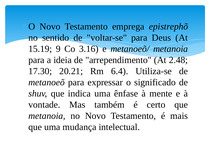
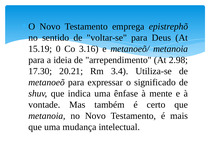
9: 9 -> 0 (58, 49)
2.48: 2.48 -> 2.98 (178, 60)
6.4: 6.4 -> 3.4 (120, 71)
